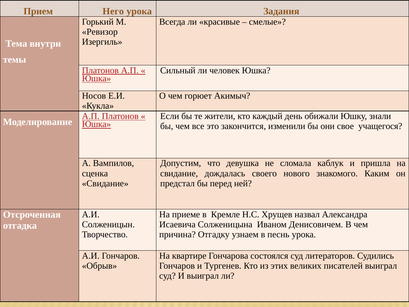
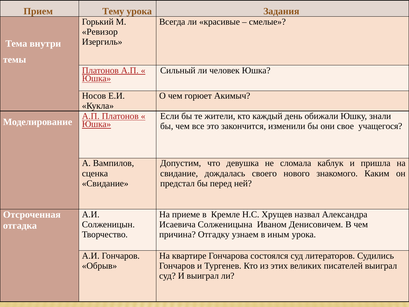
Него: Него -> Тему (113, 11)
песнь: песнь -> иным (278, 234)
